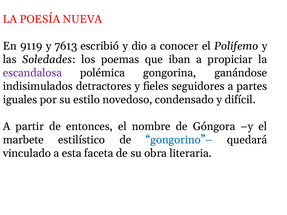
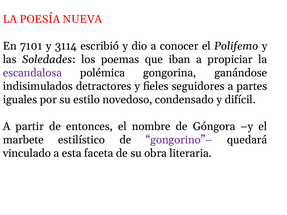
9119: 9119 -> 7101 (31, 46)
7613: 7613 -> 3114 (66, 46)
gongorino”– colour: blue -> purple (179, 140)
